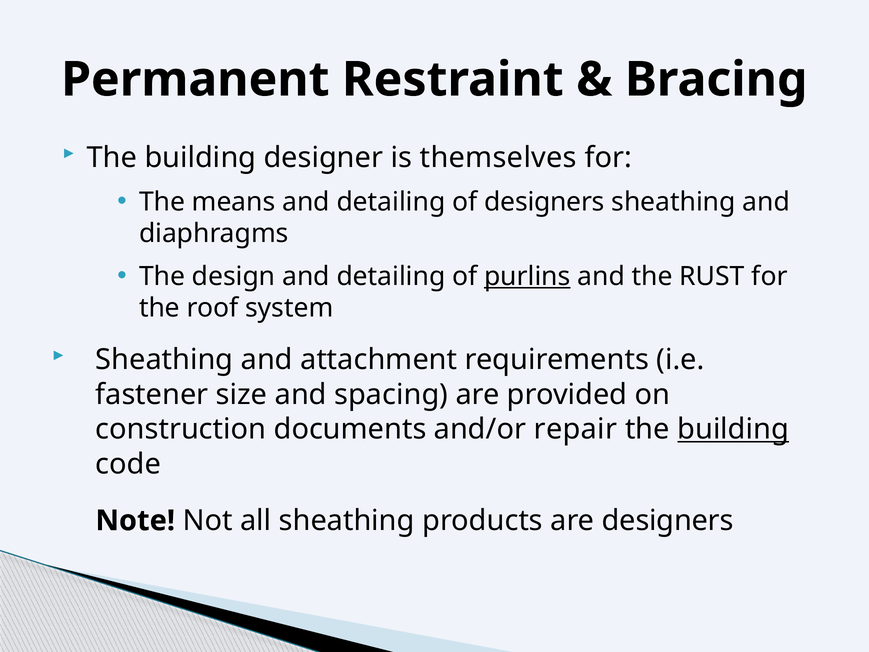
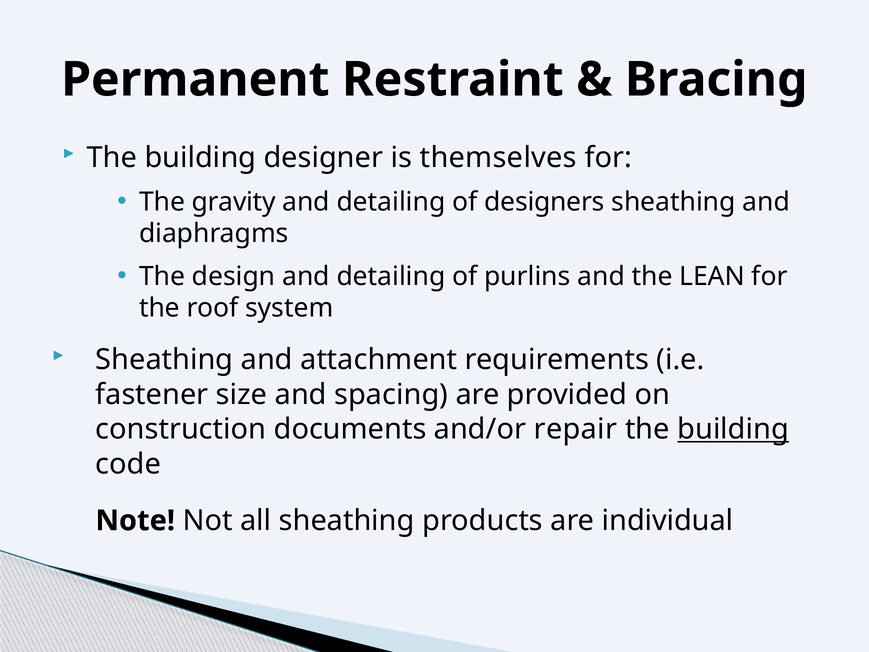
means: means -> gravity (234, 202)
purlins underline: present -> none (527, 276)
RUST: RUST -> LEAN (712, 276)
are designers: designers -> individual (668, 520)
